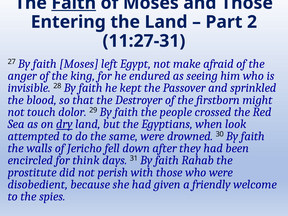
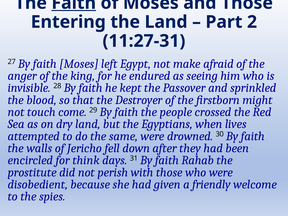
dolor: dolor -> come (72, 112)
dry underline: present -> none (64, 124)
look: look -> lives (236, 124)
